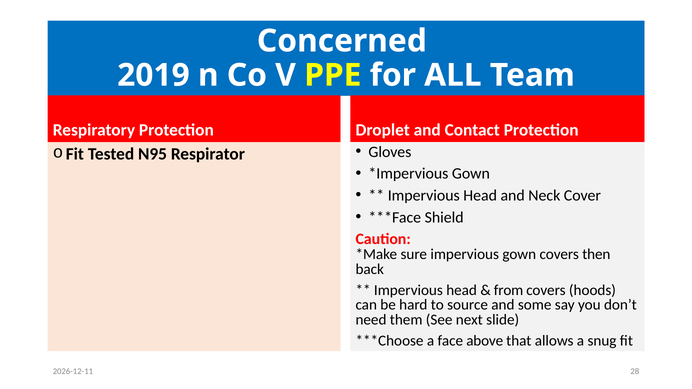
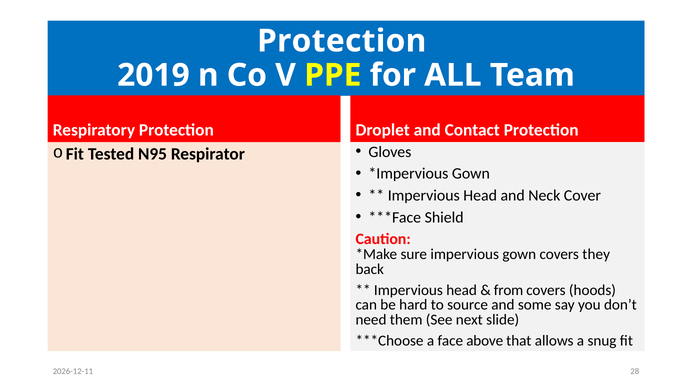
Concerned: Concerned -> Protection (342, 41)
then: then -> they (596, 255)
